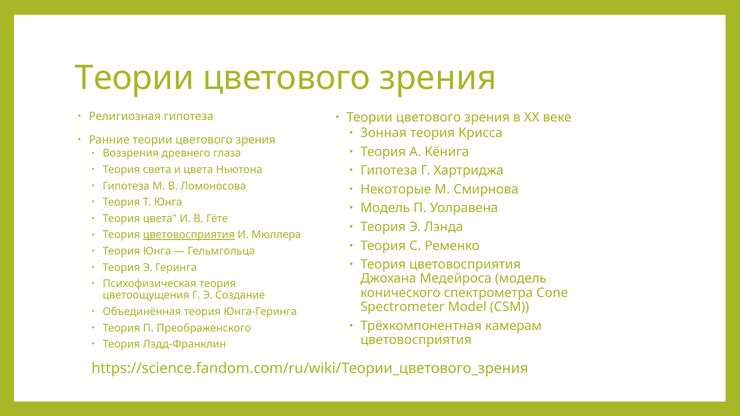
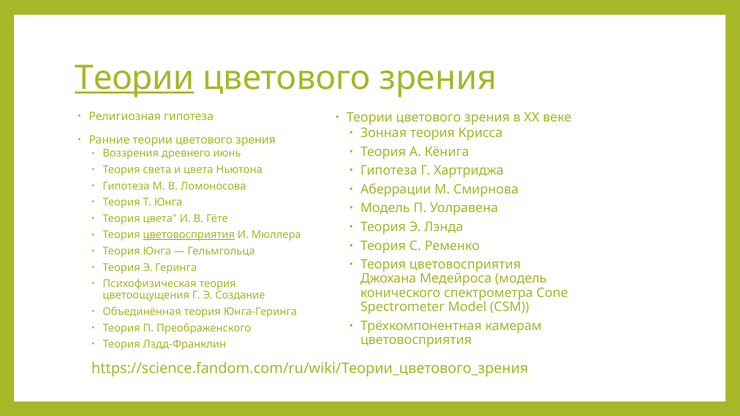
Теории underline: none -> present (135, 78)
глаза: глаза -> июнь (227, 154)
Некоторые: Некоторые -> Аберрации (396, 189)
